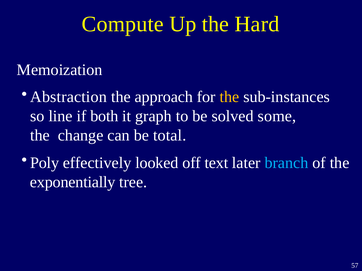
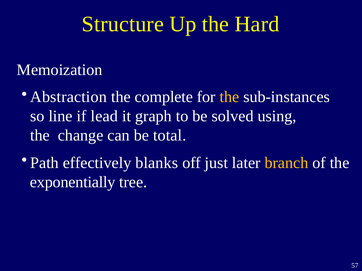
Compute: Compute -> Structure (123, 24)
approach: approach -> complete (164, 97)
both: both -> lead (104, 116)
some: some -> using (277, 116)
Poly: Poly -> Path (44, 163)
looked: looked -> blanks (157, 163)
text: text -> just (216, 163)
branch colour: light blue -> yellow (286, 163)
